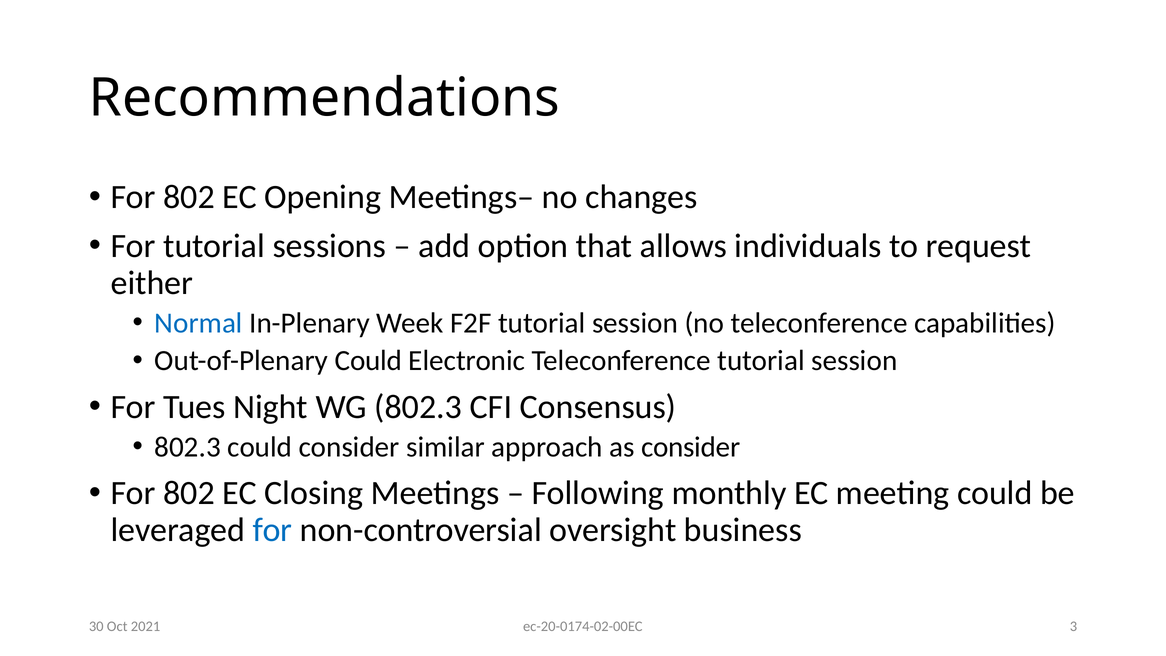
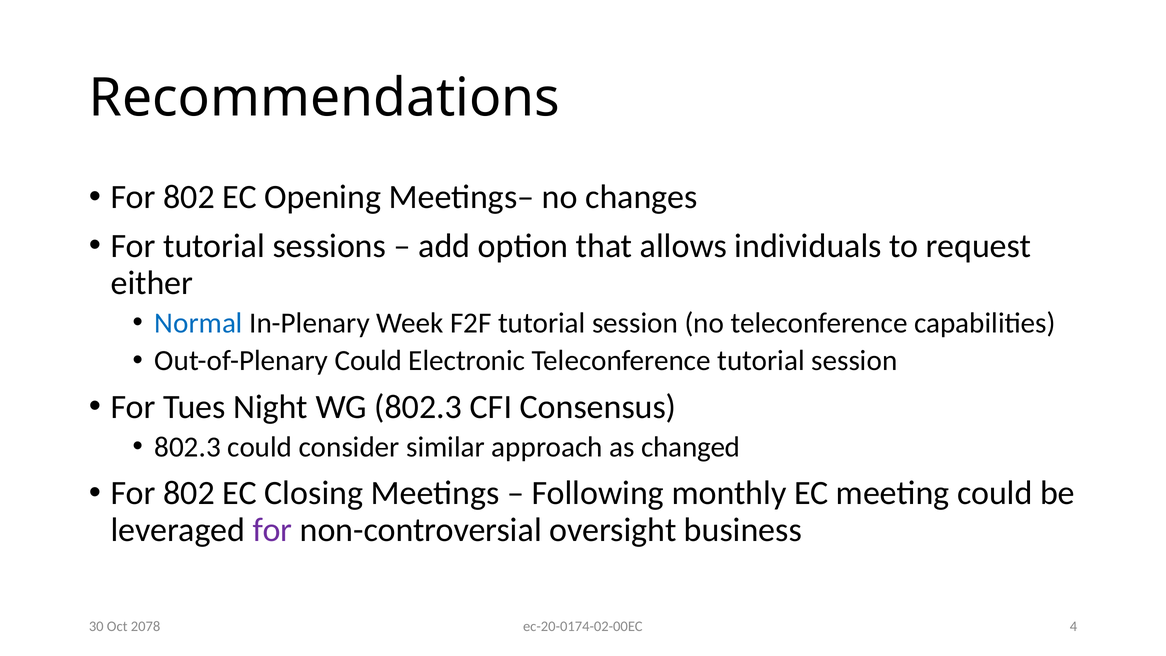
as consider: consider -> changed (691, 447)
for colour: blue -> purple (272, 530)
3: 3 -> 4 (1073, 626)
2021: 2021 -> 2078 (146, 626)
